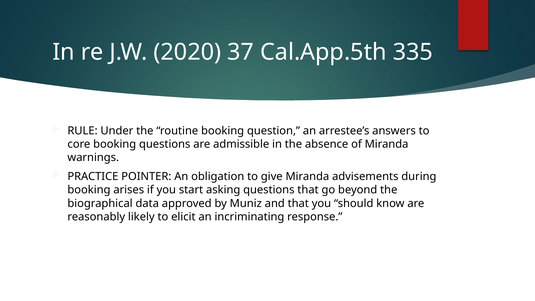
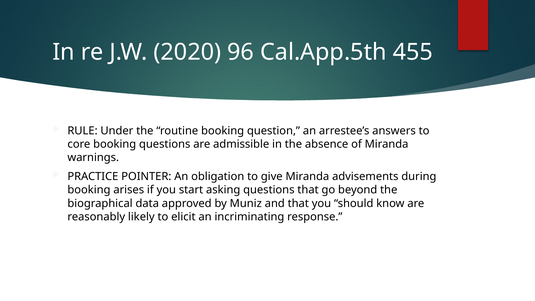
37: 37 -> 96 (241, 52)
335: 335 -> 455 (413, 52)
